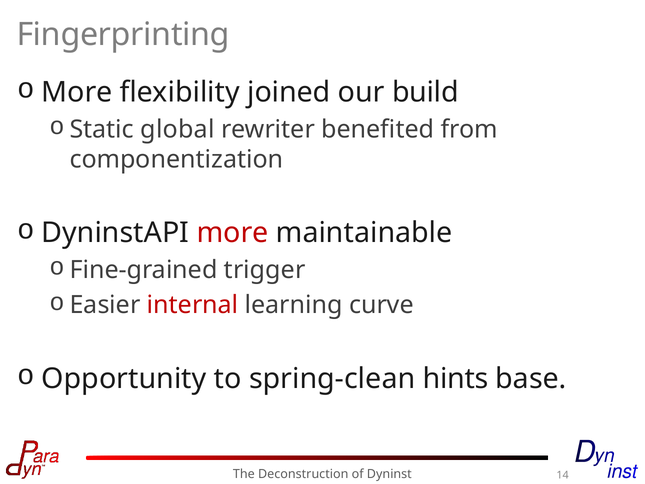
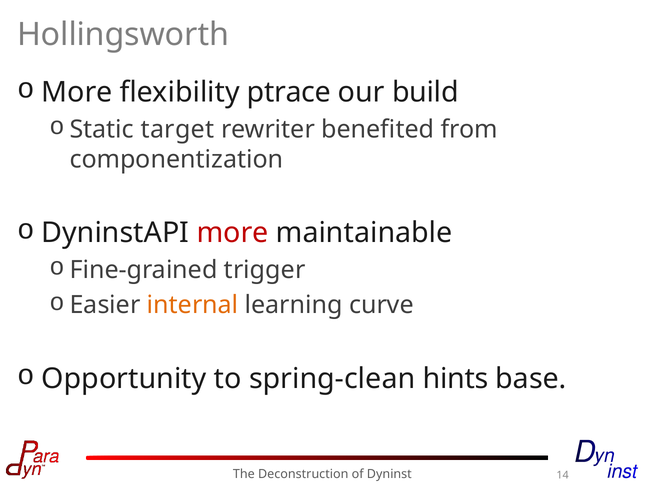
Fingerprinting: Fingerprinting -> Hollingsworth (123, 35)
joined: joined -> ptrace (289, 92)
global: global -> target (178, 129)
internal colour: red -> orange (193, 305)
